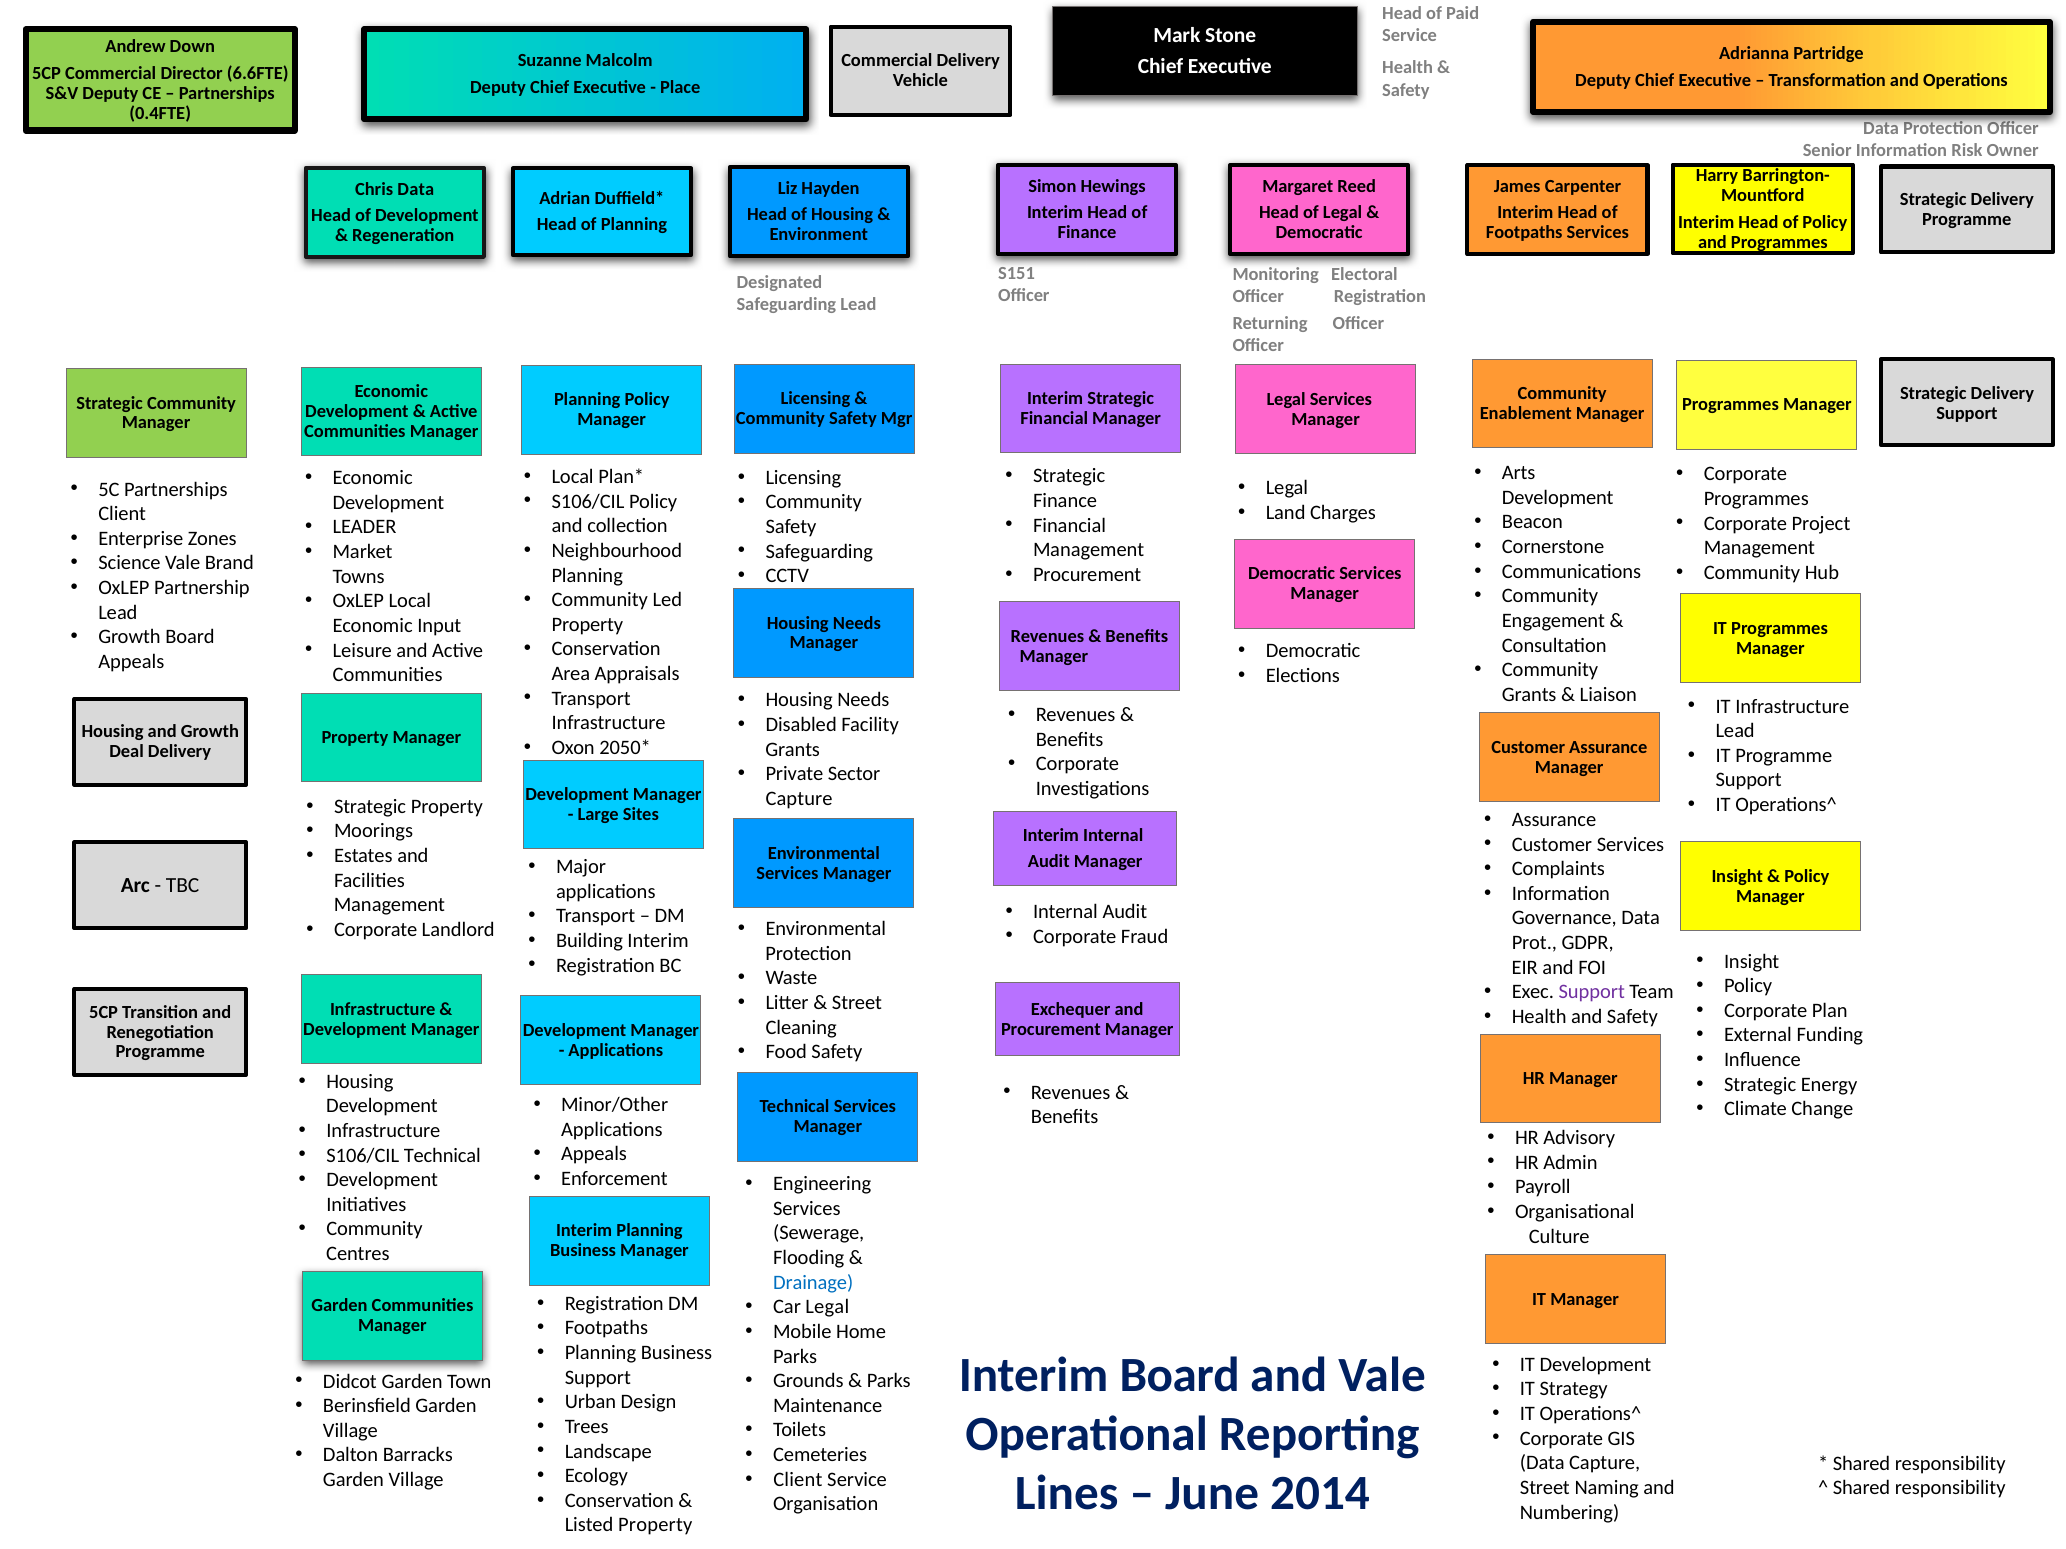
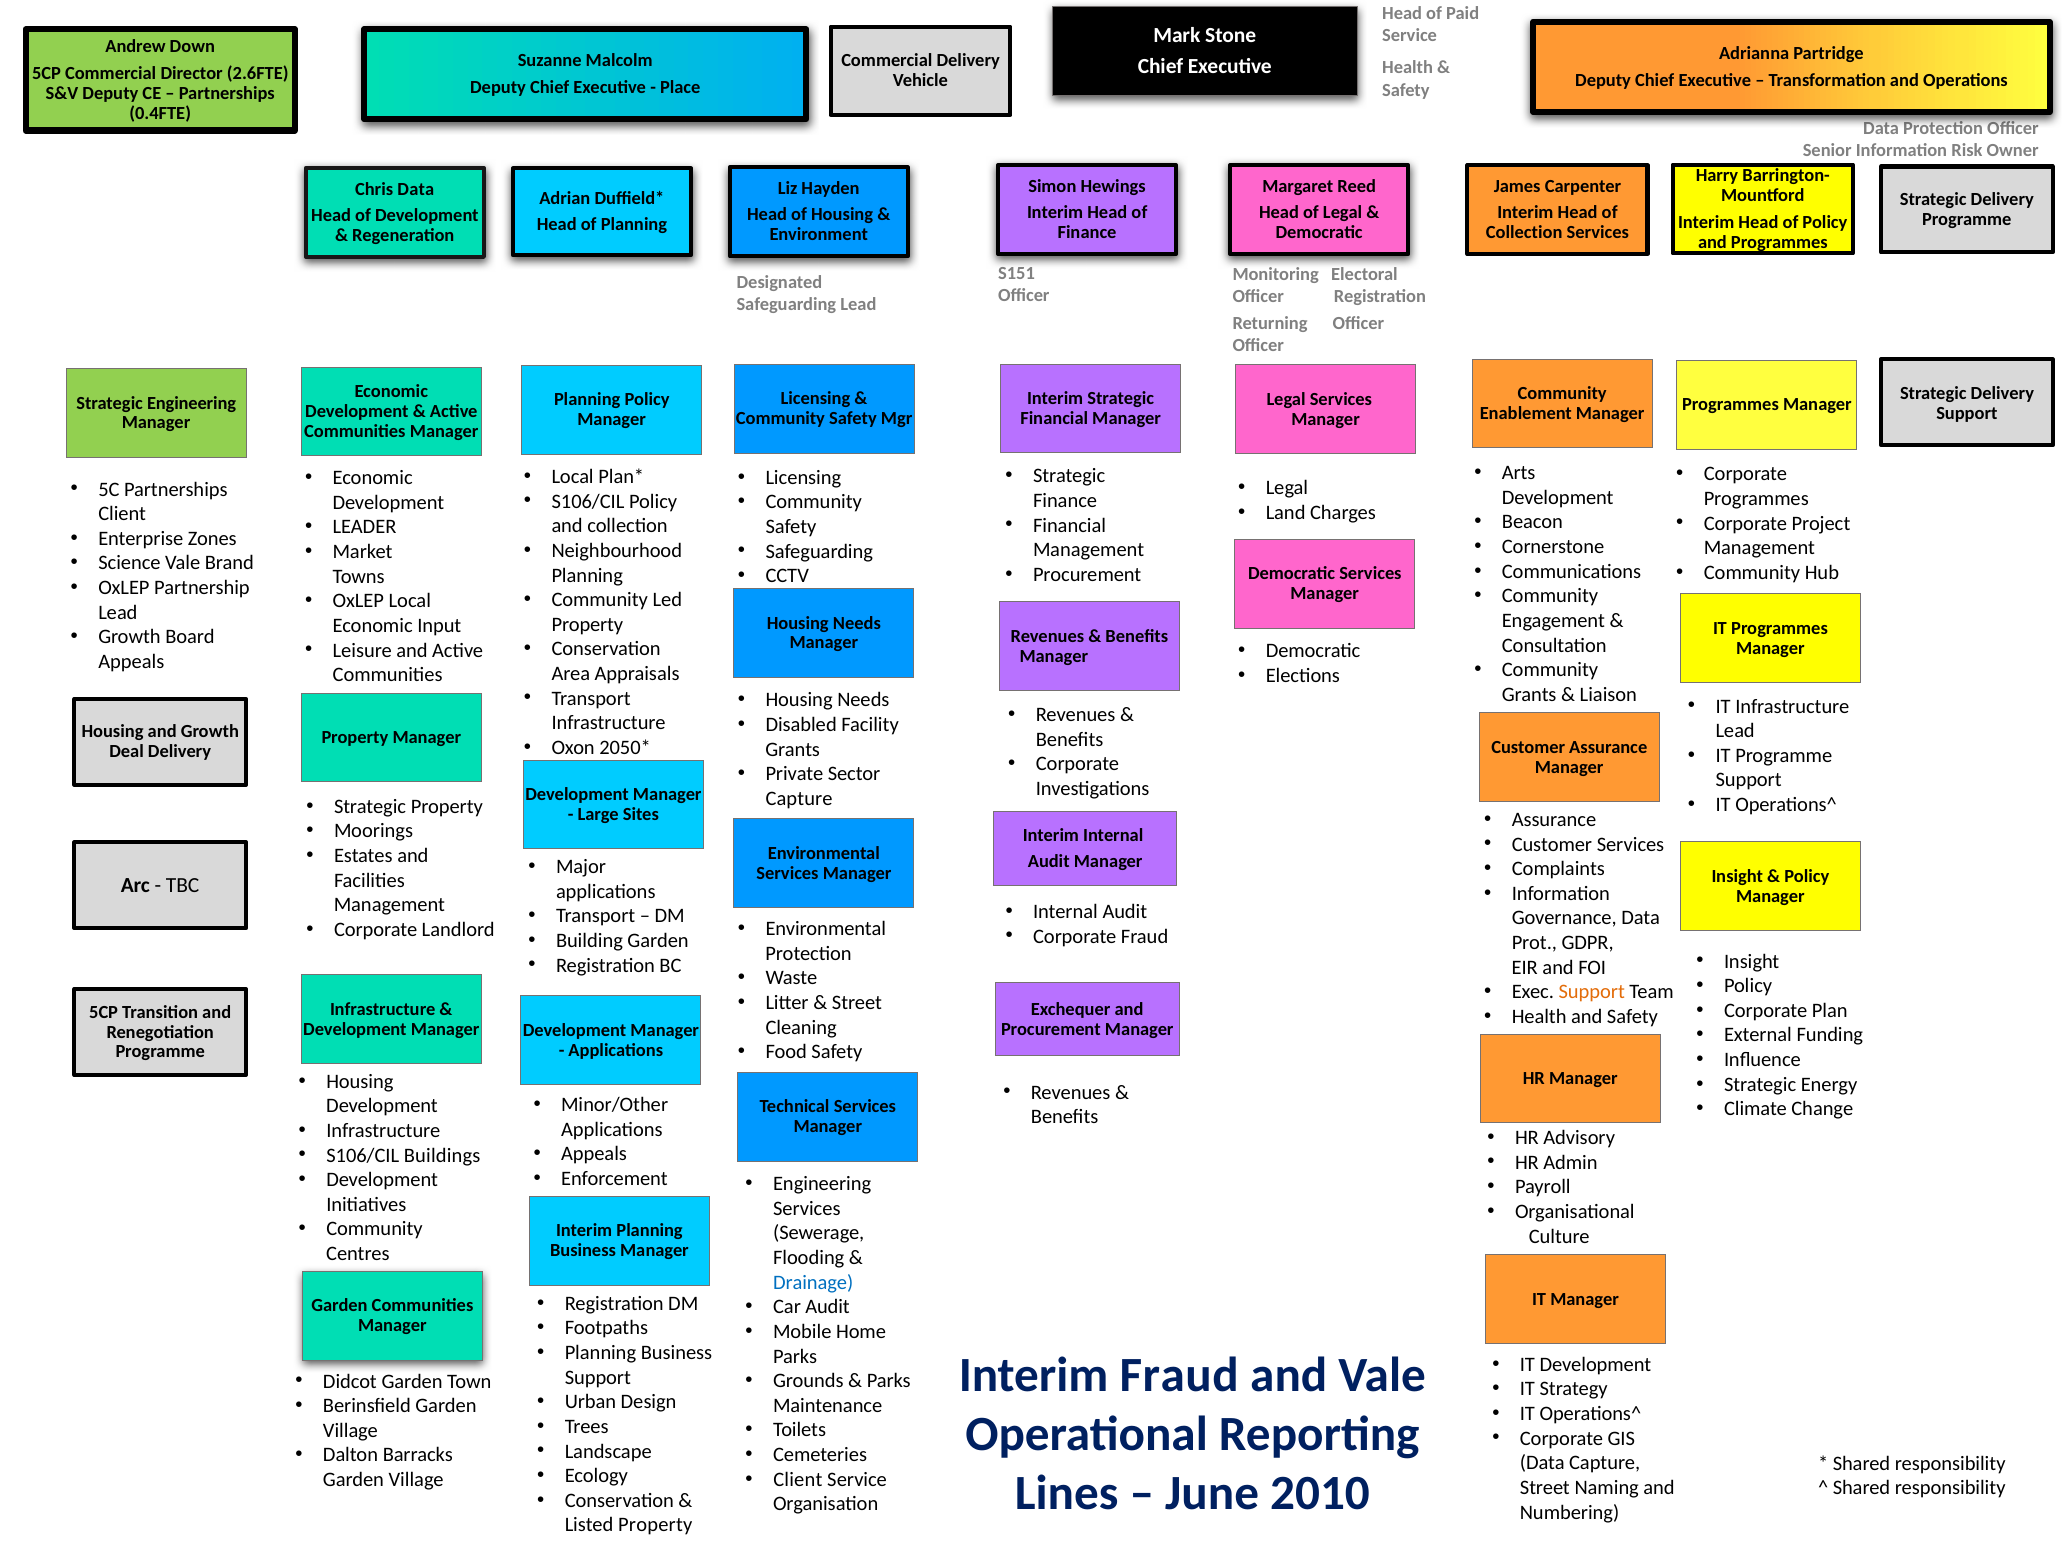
6.6FTE: 6.6FTE -> 2.6FTE (258, 73)
Footpaths: Footpaths -> Collection (1524, 233)
Strategic Community: Community -> Engineering (192, 403)
Building Interim: Interim -> Garden (658, 941)
Support colour: purple -> orange (1592, 992)
S106/CIL Technical: Technical -> Buildings (442, 1156)
Car Legal: Legal -> Audit (827, 1307)
Interim Board: Board -> Fraud (1179, 1375)
2014: 2014 -> 2010 (1320, 1493)
